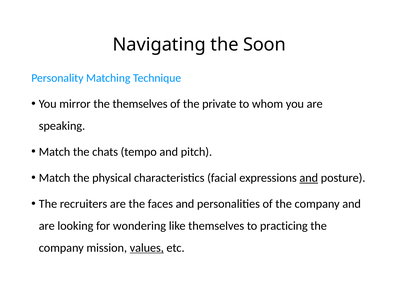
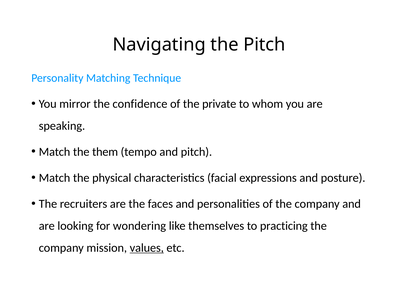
the Soon: Soon -> Pitch (264, 45)
the themselves: themselves -> confidence (140, 104)
chats: chats -> them (105, 152)
and underline: present -> none (309, 178)
